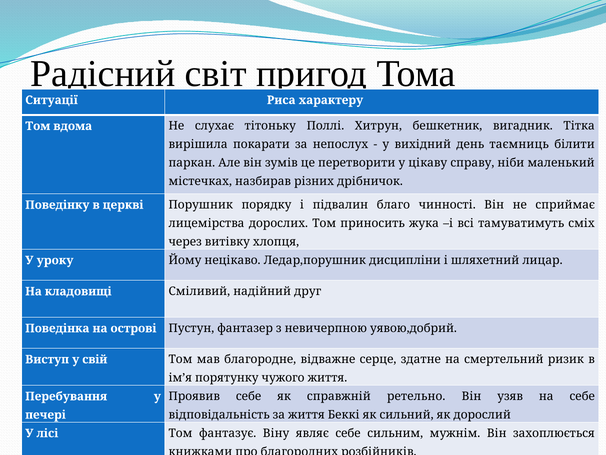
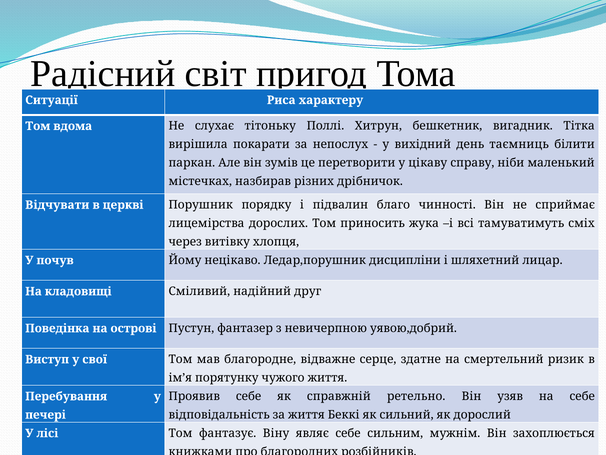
Поведінку: Поведінку -> Відчувати (57, 205)
уроку: уроку -> почув (55, 260)
свій: свій -> свої (95, 359)
